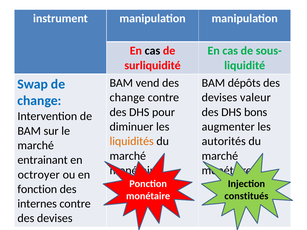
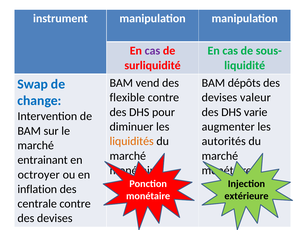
cas colour: black -> purple (152, 51)
change: change -> flexible (127, 98)
bons: bons -> varie (256, 112)
fonction: fonction -> inflation (37, 189)
constitués: constitués -> extérieure (246, 196)
internes: internes -> centrale (37, 204)
